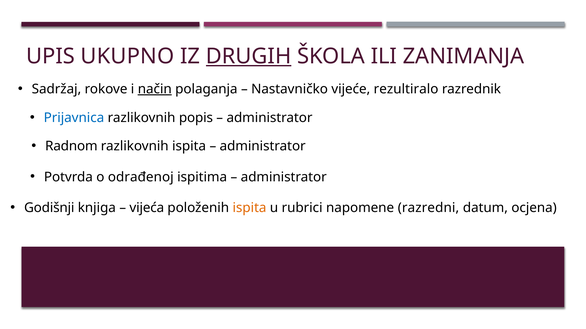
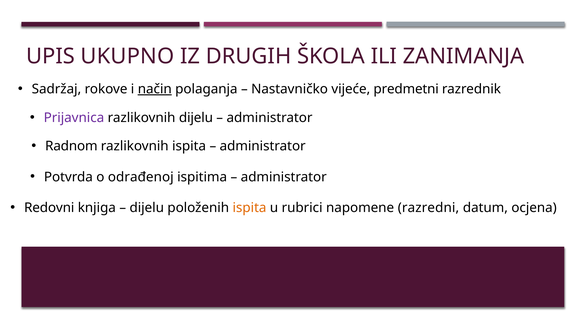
DRUGIH underline: present -> none (249, 56)
rezultiralo: rezultiralo -> predmetni (406, 89)
Prijavnica colour: blue -> purple (74, 118)
razlikovnih popis: popis -> dijelu (196, 118)
Godišnji: Godišnji -> Redovni (49, 208)
vijeća: vijeća -> dijelu (147, 208)
